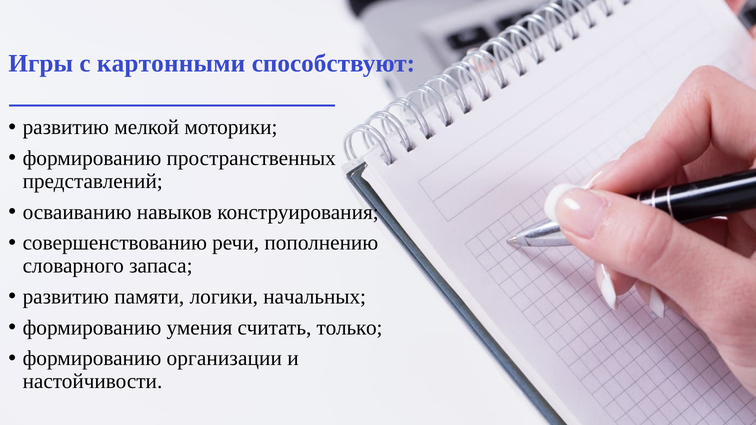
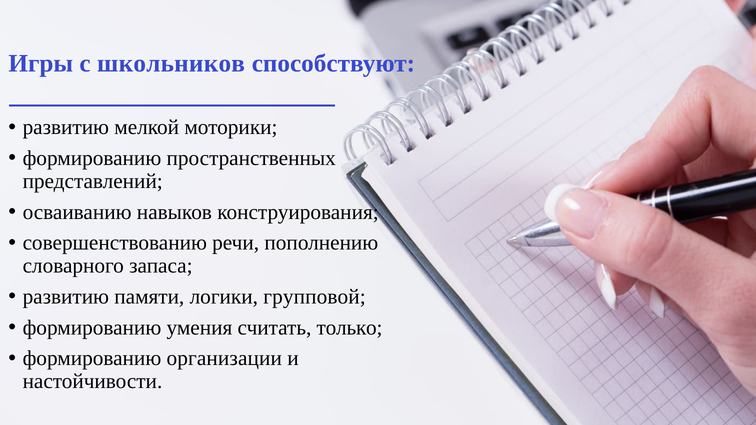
картонными: картонными -> школьников (171, 64)
начальных: начальных -> групповой (315, 297)
